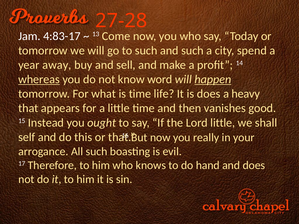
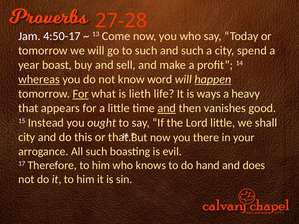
4:83-17: 4:83-17 -> 4:50-17 (62, 36)
away: away -> boast (57, 65)
For underline: none -> present (81, 94)
is time: time -> lieth (140, 94)
is does: does -> ways (209, 94)
and underline: none -> present (167, 108)
self: self -> city (27, 137)
really: really -> there (206, 138)
